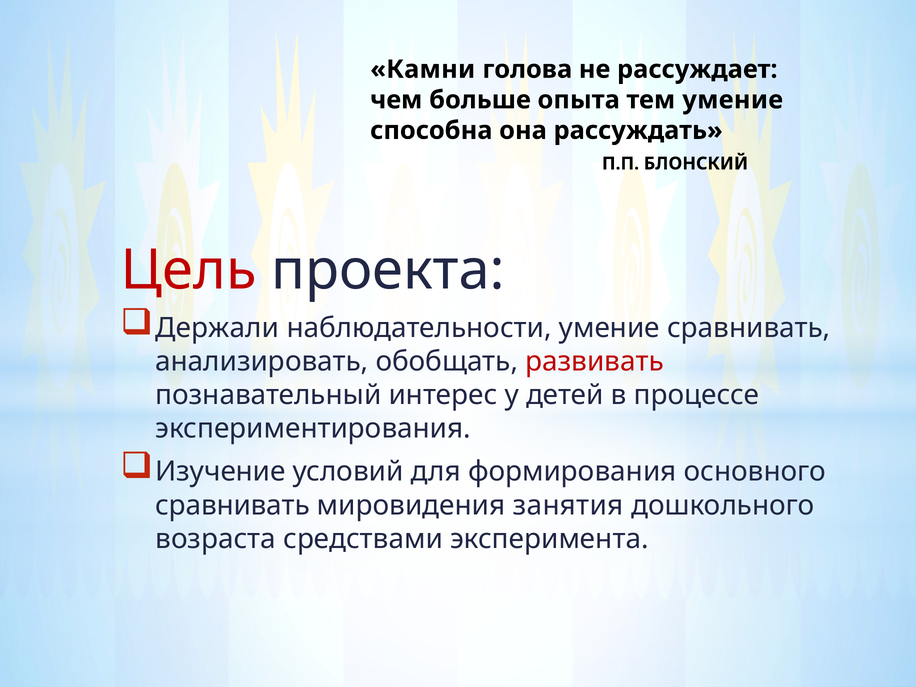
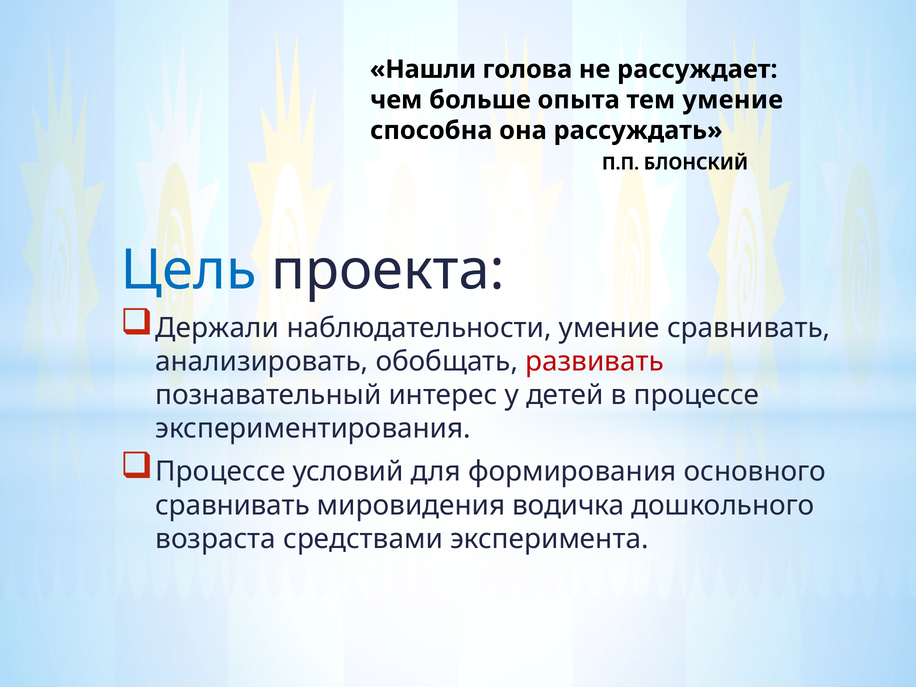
Камни: Камни -> Нашли (423, 69)
Цель colour: red -> blue (189, 270)
Изучение: Изучение -> Процессе (220, 472)
занятия: занятия -> водичка (568, 505)
